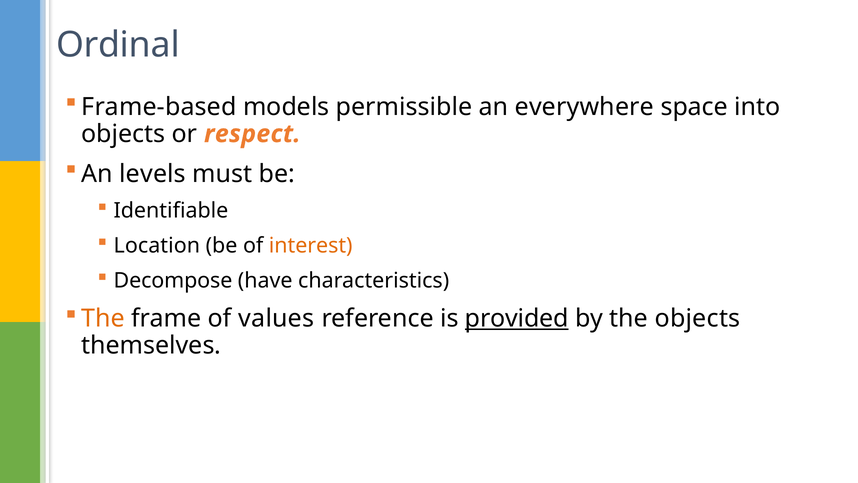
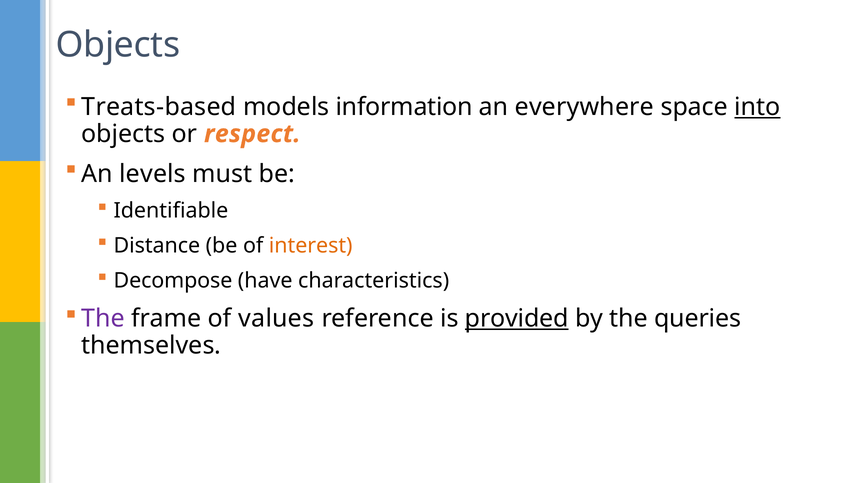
Ordinal: Ordinal -> Objects (118, 45)
Frame-based: Frame-based -> Treats-based (159, 107)
permissible: permissible -> information (404, 107)
into underline: none -> present (757, 107)
Location: Location -> Distance (157, 246)
The colour: orange -> purple (103, 318)
the objects: objects -> queries (698, 318)
